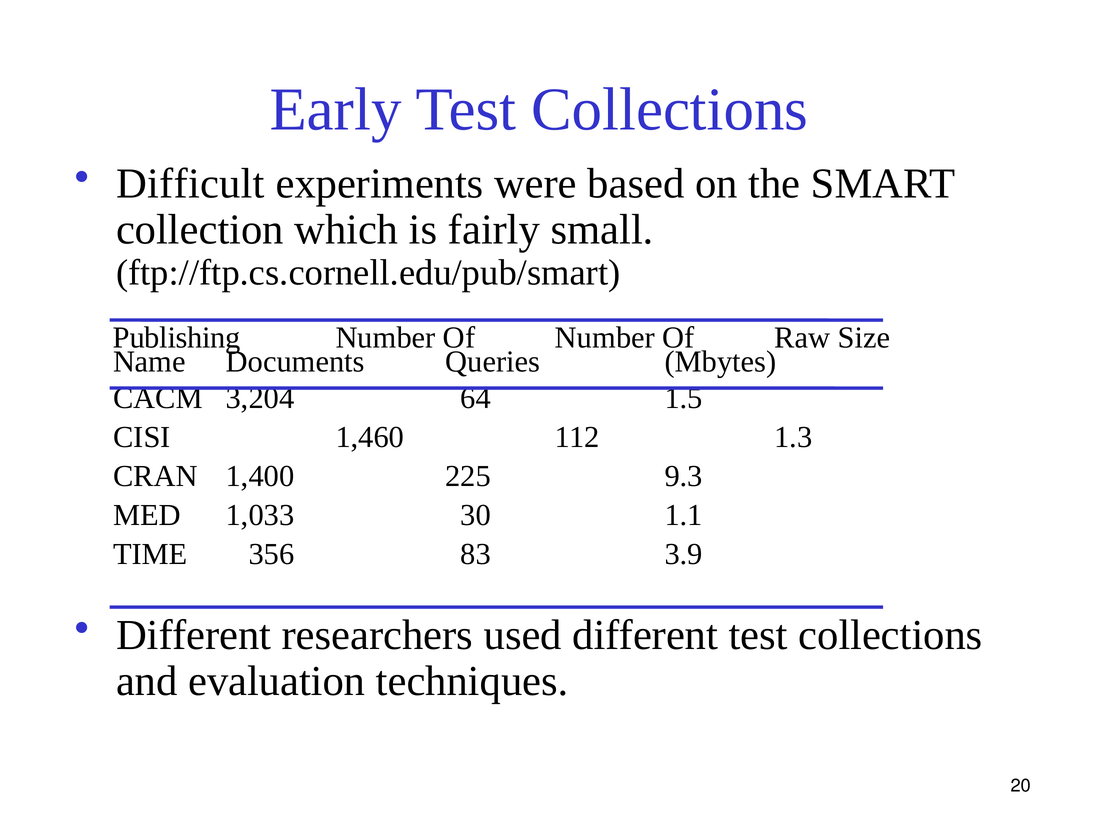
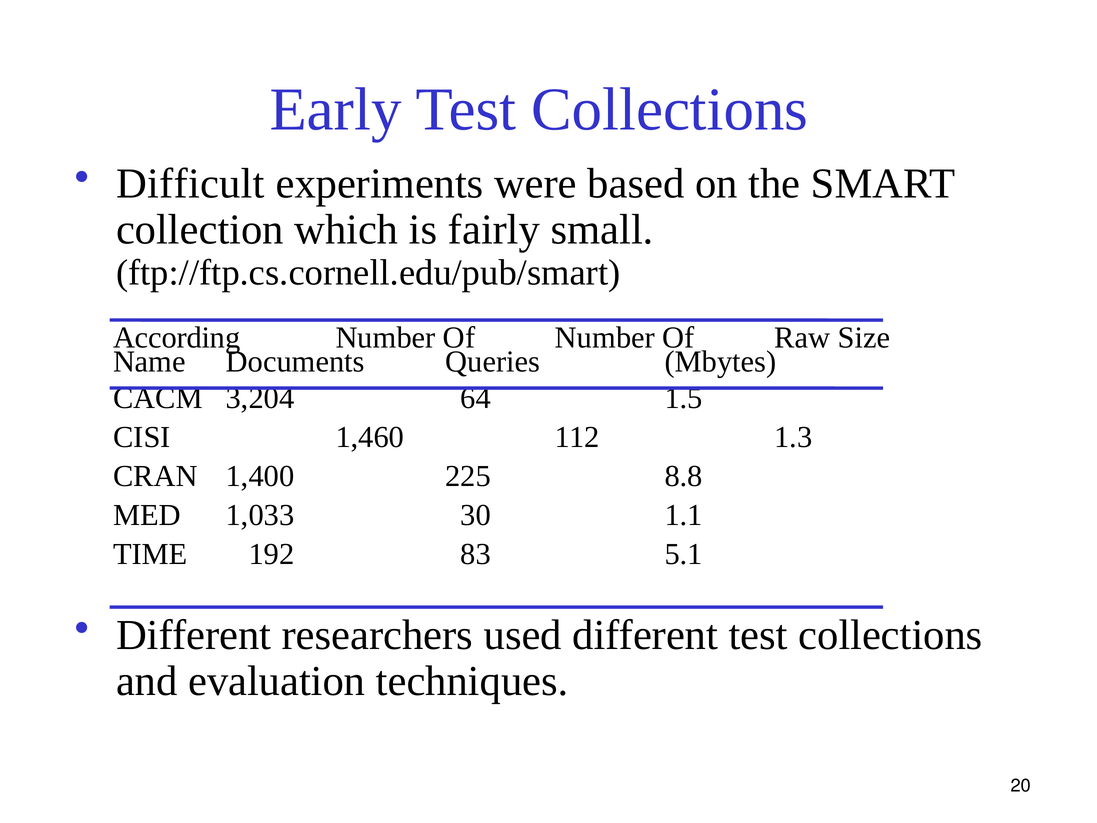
Publishing: Publishing -> According (177, 337)
9.3: 9.3 -> 8.8 (684, 476)
356: 356 -> 192 (272, 554)
3.9: 3.9 -> 5.1 (684, 554)
